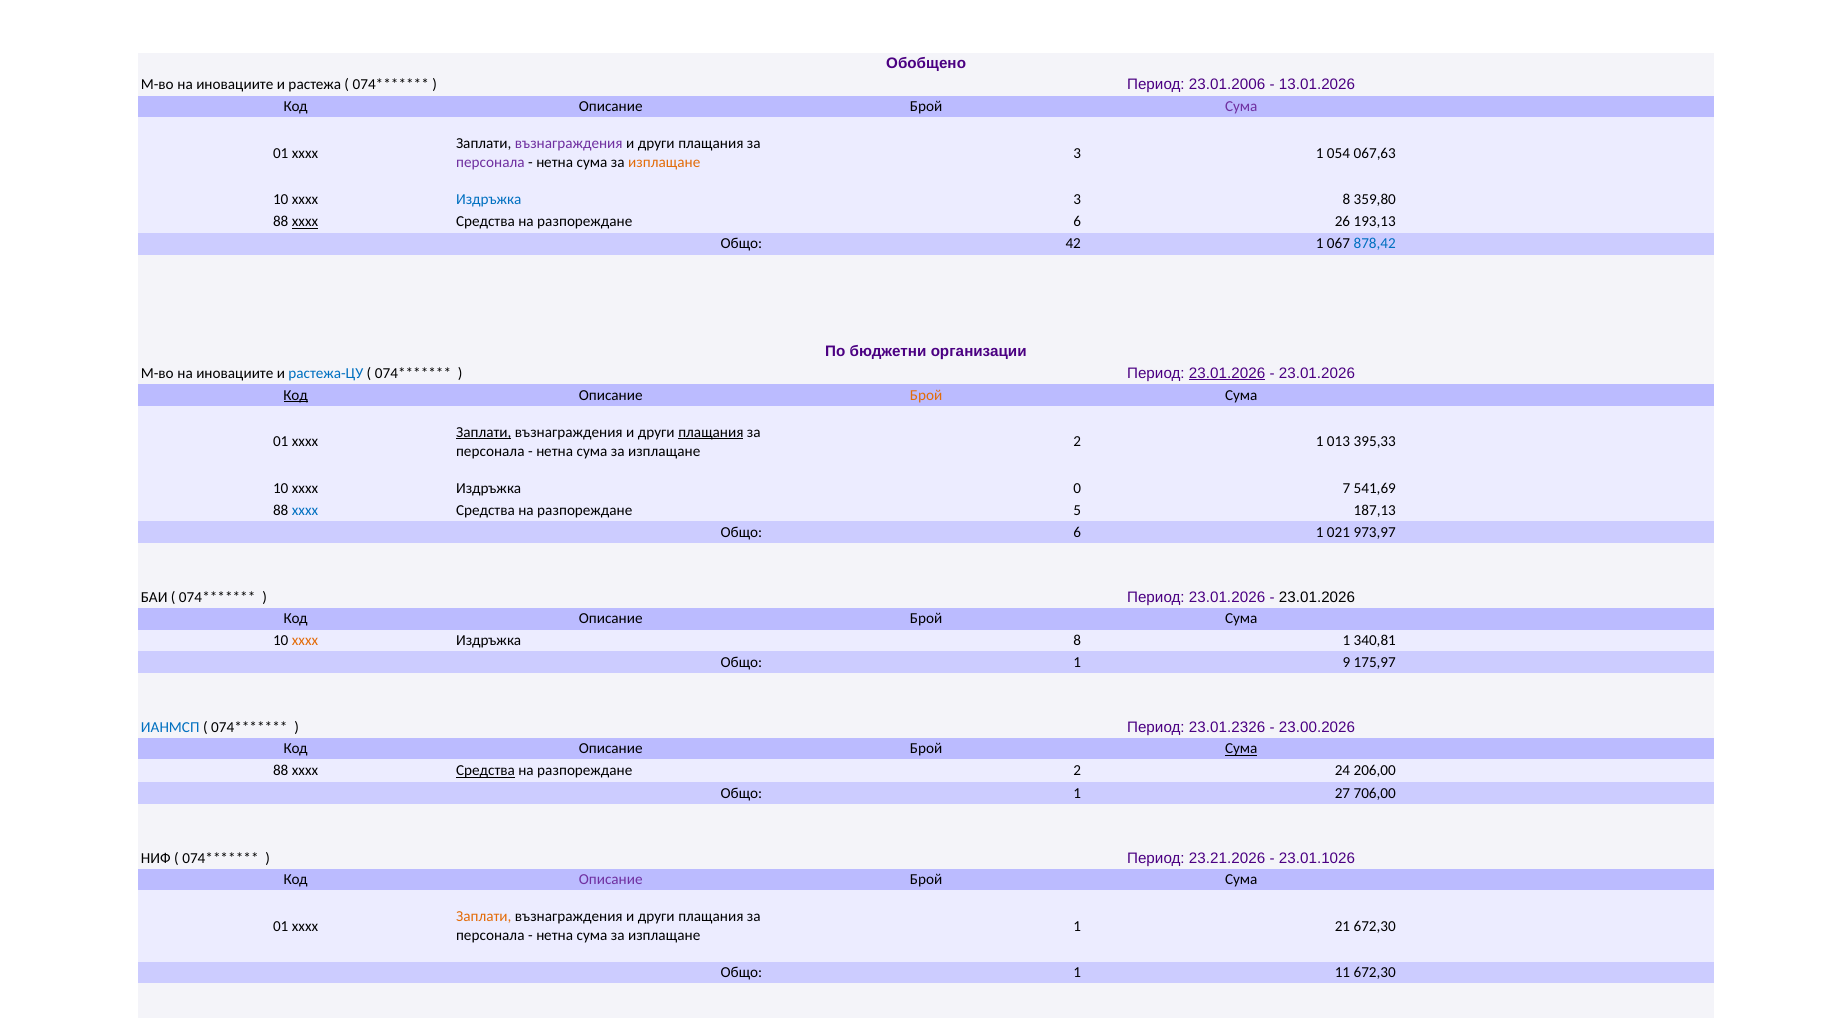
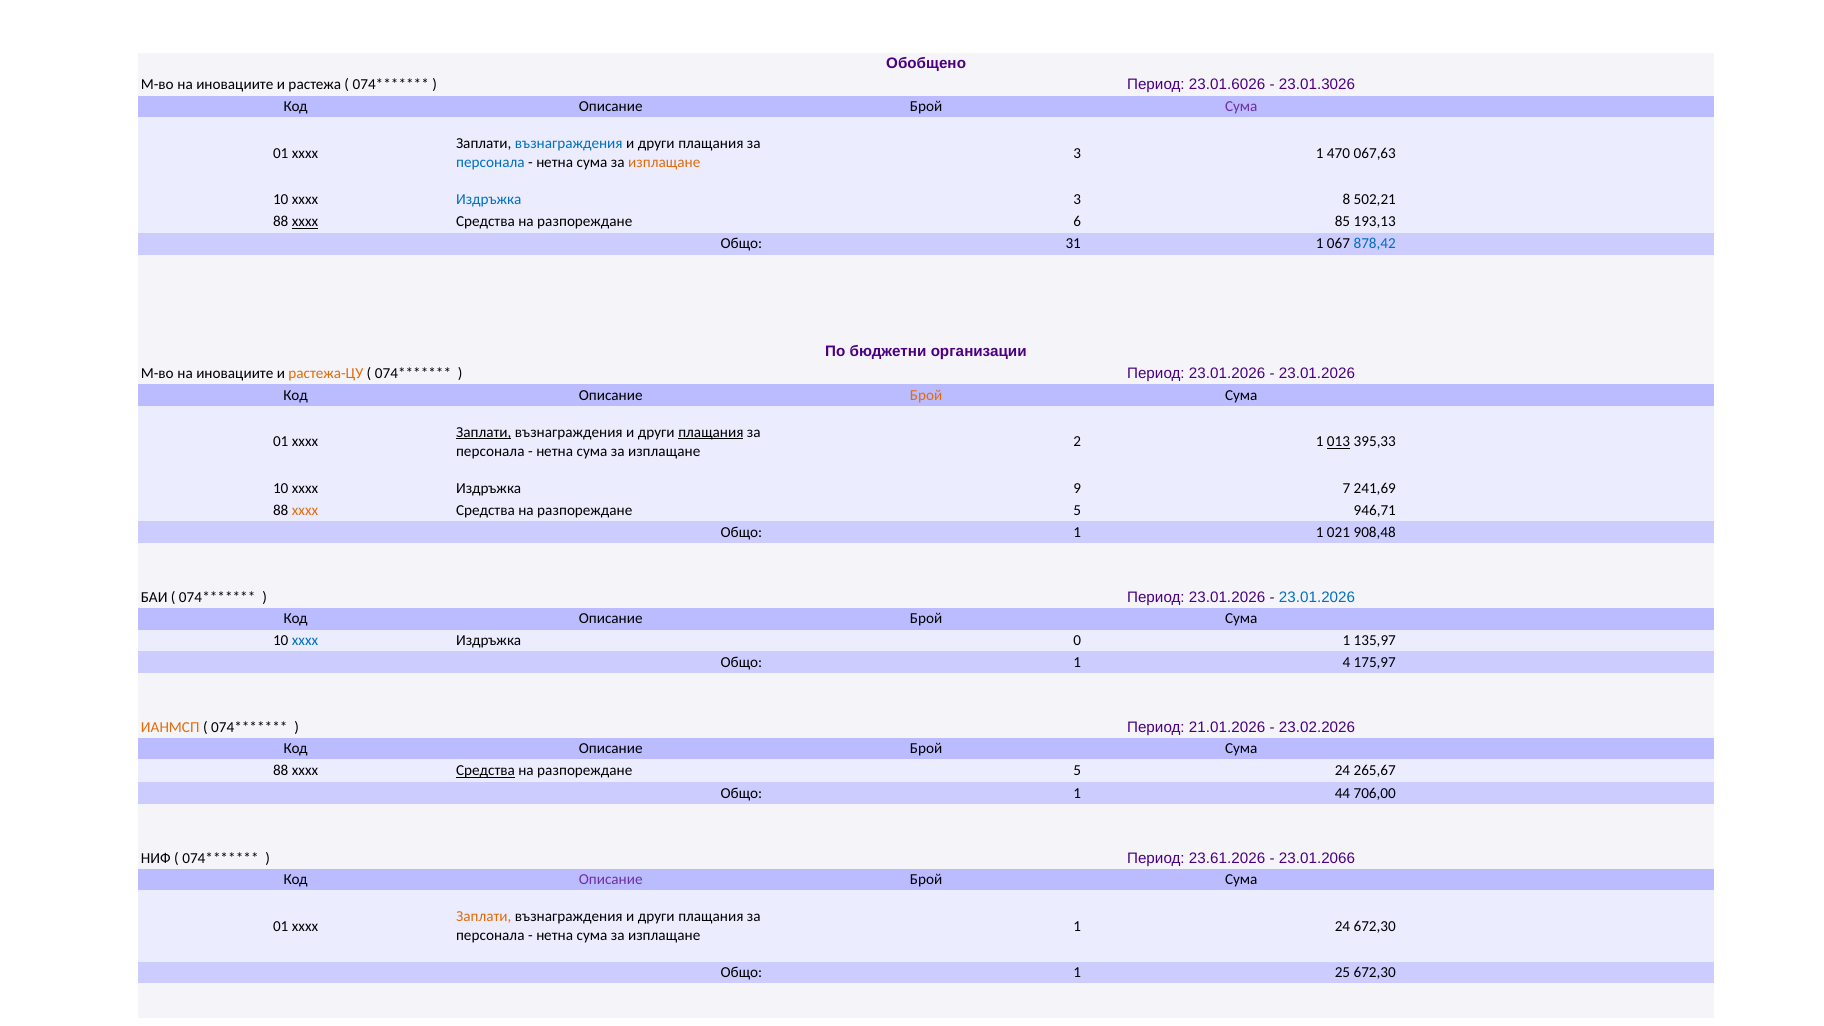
23.01.2006: 23.01.2006 -> 23.01.6026 (1227, 85)
13.01.2026: 13.01.2026 -> 23.01.3026 (1317, 85)
възнаграждения colour: purple -> blue (569, 144)
054: 054 -> 470 (1339, 153)
персонала colour: purple -> blue (490, 163)
359,80: 359,80 -> 502,21 (1375, 200)
26: 26 -> 85 (1342, 222)
42: 42 -> 31 (1073, 244)
растежа-ЦУ colour: blue -> orange (326, 373)
23.01.2026 underline: present -> none (1227, 373)
Код underline: present -> none (296, 395)
013 underline: none -> present (1339, 442)
0: 0 -> 9 (1077, 488)
541,69: 541,69 -> 241,69 (1375, 488)
xxxx colour: blue -> orange (305, 510)
187,13: 187,13 -> 946,71 (1375, 510)
6: 6 -> 1 (1077, 532)
973,97: 973,97 -> 908,48 (1375, 532)
23.01.2026 colour: black -> blue (1317, 597)
xxxx colour: orange -> blue (305, 641)
Издръжка 8: 8 -> 0 (1077, 641)
340,81: 340,81 -> 135,97 (1375, 641)
9: 9 -> 4 (1346, 662)
ИАНМСП colour: blue -> orange (170, 727)
23.01.2326: 23.01.2326 -> 21.01.2026 (1227, 727)
23.00.2026: 23.00.2026 -> 23.02.2026 (1317, 727)
Сума underline: present -> none (1241, 749)
2: 2 -> 5 (1077, 771)
206,00: 206,00 -> 265,67 (1375, 771)
27: 27 -> 44 (1342, 793)
23.21.2026: 23.21.2026 -> 23.61.2026 (1227, 858)
23.01.1026: 23.01.1026 -> 23.01.2066 (1317, 858)
1 21: 21 -> 24 (1342, 926)
11: 11 -> 25 (1342, 973)
